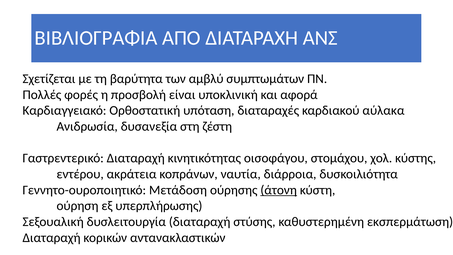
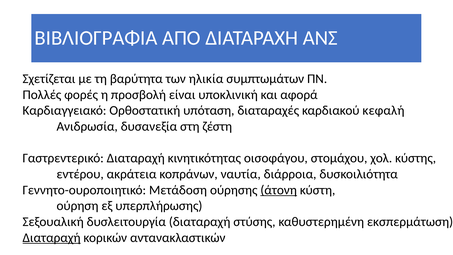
αμβλύ: αμβλύ -> ηλικία (206, 79)
αύλακα: αύλακα -> κεφαλή (383, 111)
Διαταραχή underline: none -> present (52, 237)
